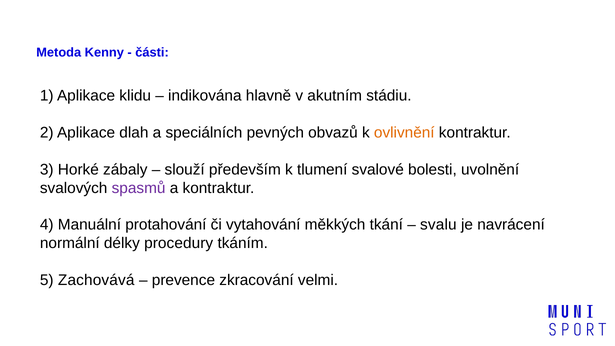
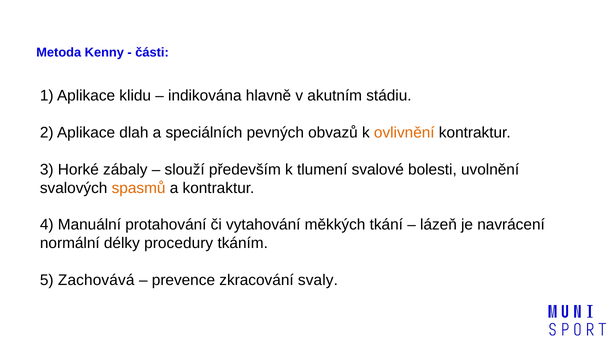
spasmů colour: purple -> orange (139, 188)
svalu: svalu -> lázeň (438, 225)
velmi: velmi -> svaly (318, 280)
